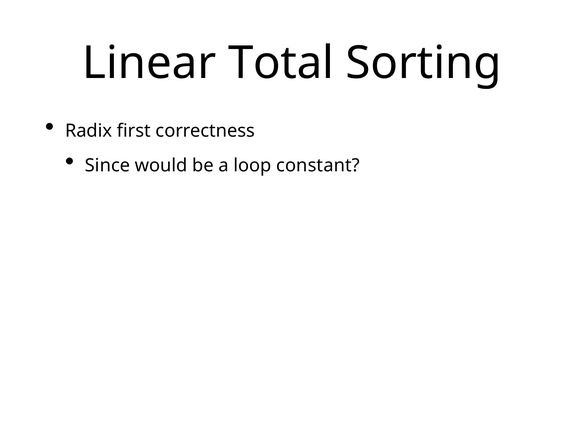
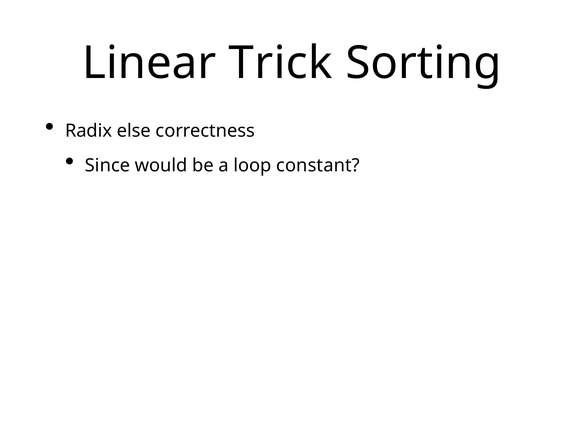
Total: Total -> Trick (281, 63)
first: first -> else (134, 131)
